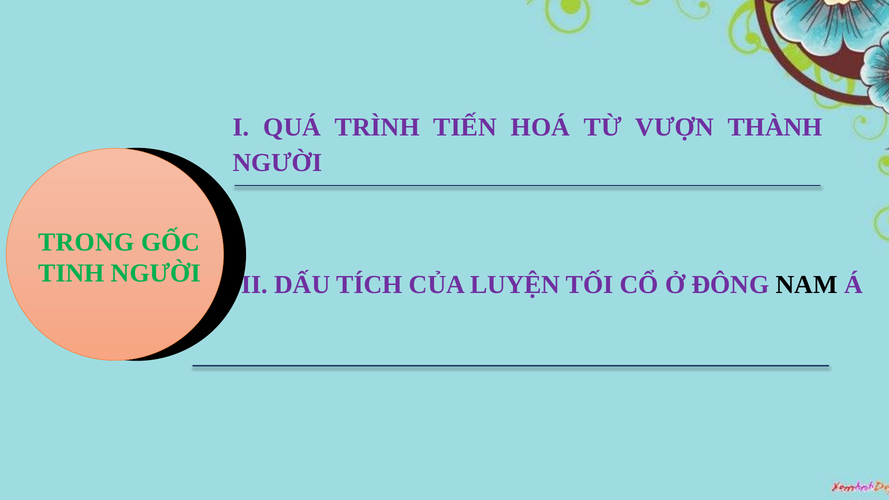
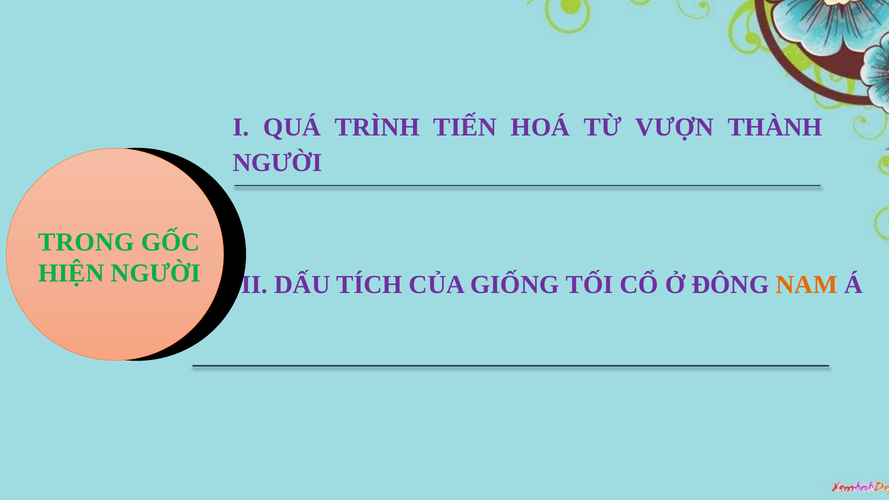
TINH: TINH -> HIỆN (71, 273)
LUYỆN: LUYỆN -> GIỐNG (515, 285)
NAM colour: black -> orange (807, 285)
